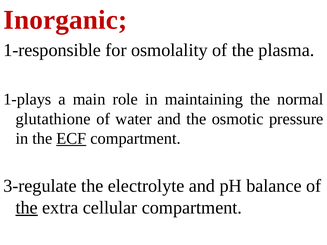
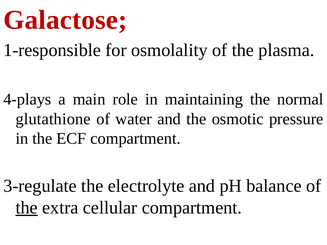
Inorganic: Inorganic -> Galactose (65, 20)
1-plays: 1-plays -> 4-plays (27, 99)
ECF underline: present -> none (71, 139)
